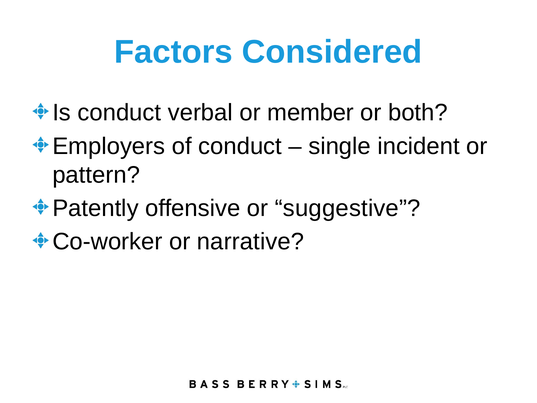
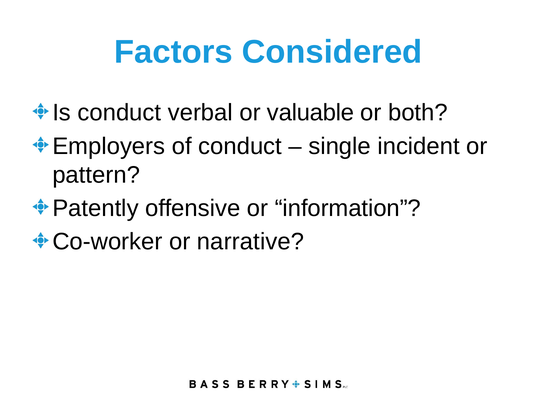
member: member -> valuable (311, 113)
suggestive: suggestive -> information (348, 208)
